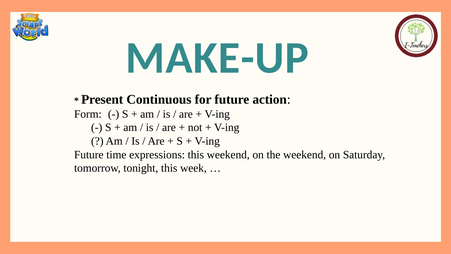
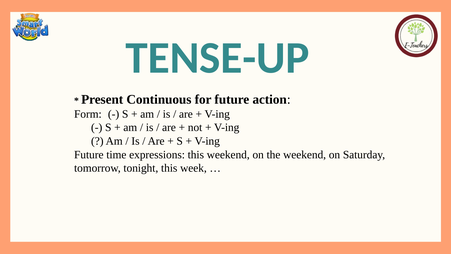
MAKE-UP: MAKE-UP -> TENSE-UP (218, 58)
